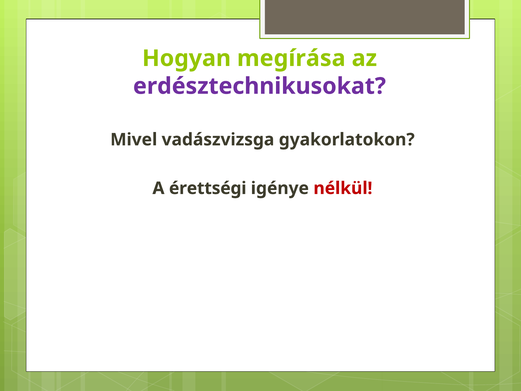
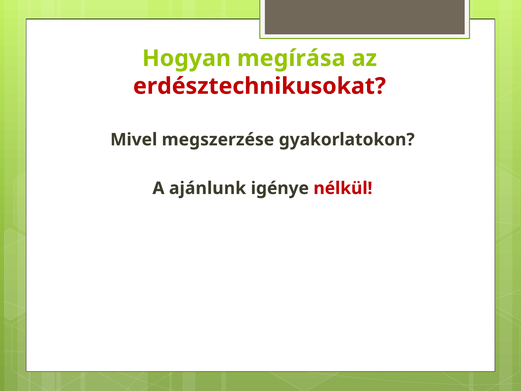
erdésztechnikusokat colour: purple -> red (259, 86)
vadászvizsga: vadászvizsga -> megszerzése (218, 140)
érettségi: érettségi -> ajánlunk (208, 188)
